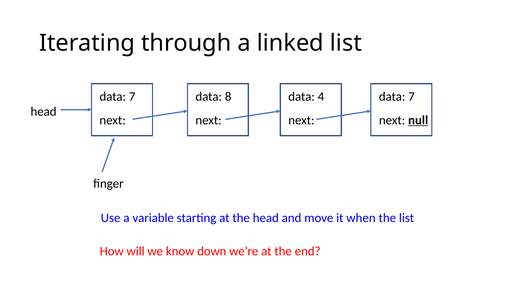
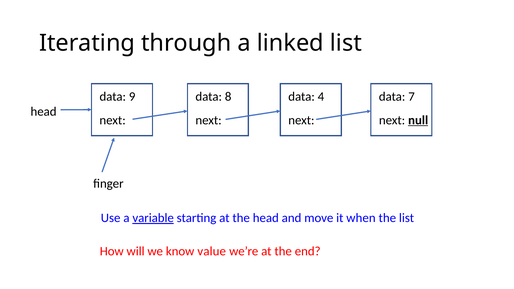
7: 7 -> 9 (132, 97)
variable underline: none -> present (153, 218)
down: down -> value (212, 251)
